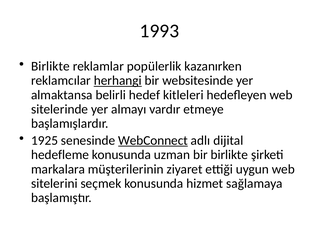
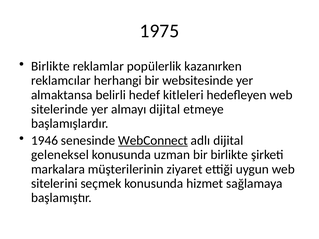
1993: 1993 -> 1975 (159, 31)
herhangi underline: present -> none (118, 81)
almayı vardır: vardır -> dijital (165, 109)
1925: 1925 -> 1946 (45, 141)
hedefleme: hedefleme -> geleneksel (60, 155)
